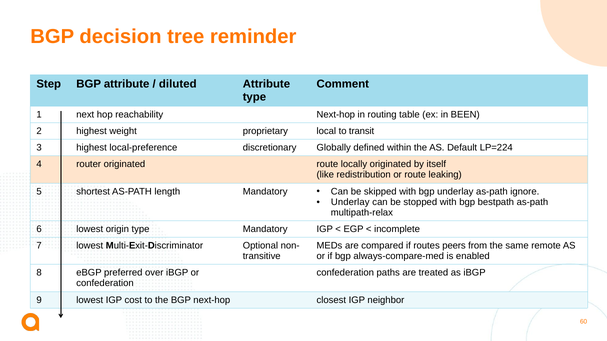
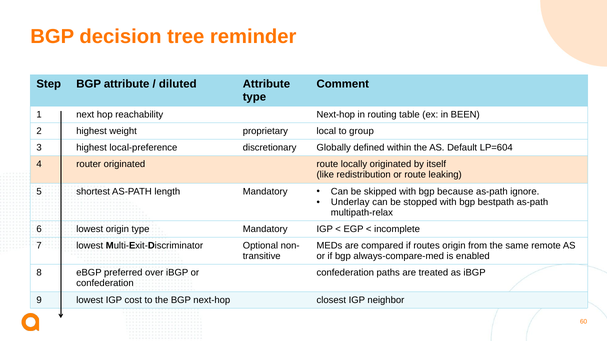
transit: transit -> group (361, 131)
LP=224: LP=224 -> LP=604 (496, 148)
bgp underlay: underlay -> because (455, 192)
routes peers: peers -> origin (454, 246)
